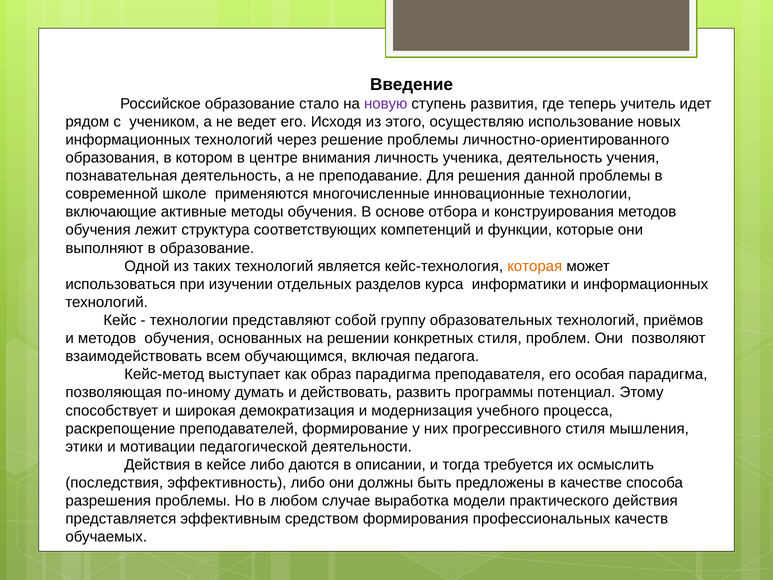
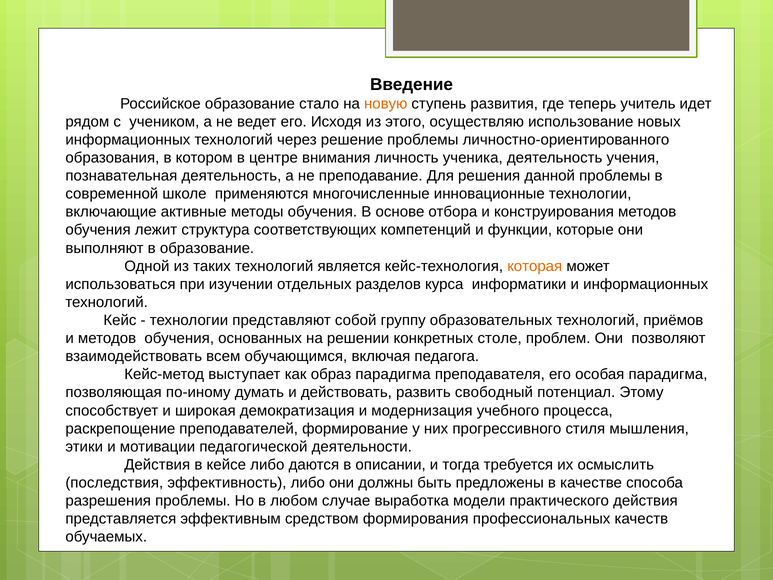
новую colour: purple -> orange (386, 104)
конкретных стиля: стиля -> столе (500, 338)
программы: программы -> свободный (494, 392)
